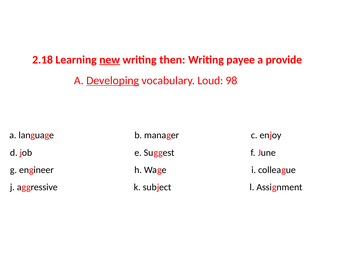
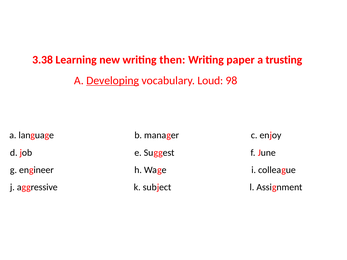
2.18: 2.18 -> 3.38 (43, 60)
new underline: present -> none (110, 60)
payee: payee -> paper (241, 60)
provide: provide -> trusting (284, 60)
